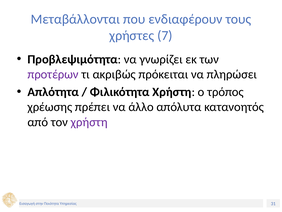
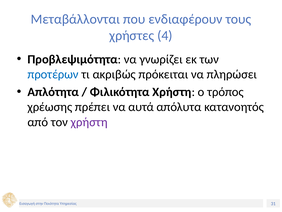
7: 7 -> 4 (165, 36)
προτέρων colour: purple -> blue (53, 74)
άλλο: άλλο -> αυτά (141, 107)
